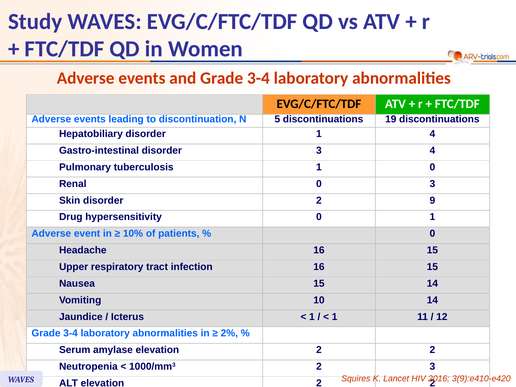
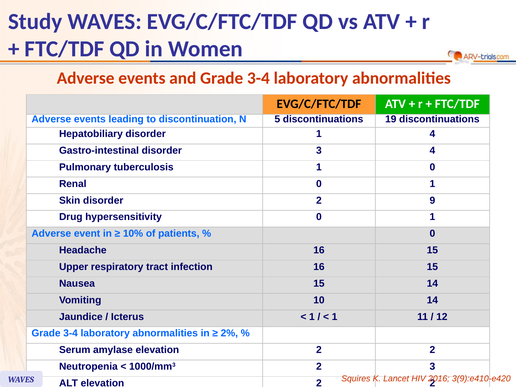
Renal 0 3: 3 -> 1 (432, 184)
